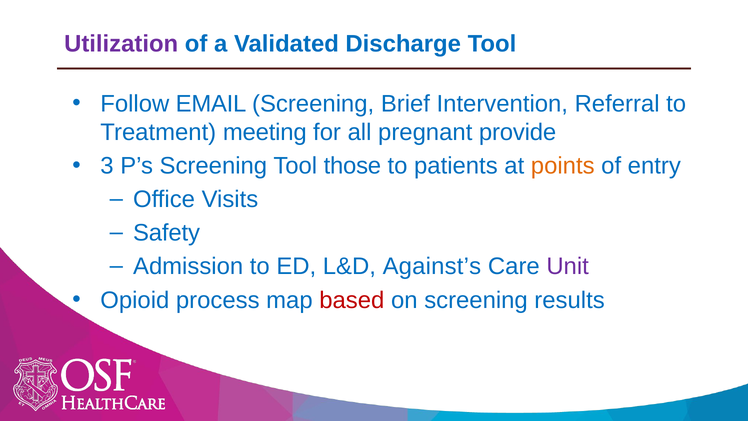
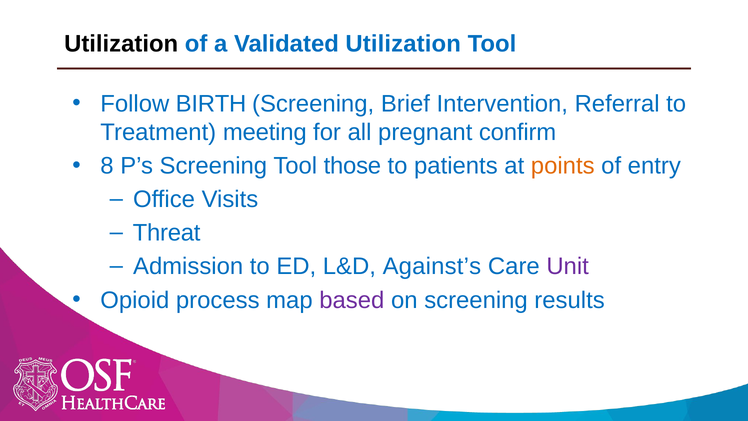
Utilization colour: purple -> black (121, 44)
Validated Discharge: Discharge -> Utilization (403, 44)
EMAIL: EMAIL -> BIRTH (211, 104)
provide: provide -> confirm (518, 132)
3: 3 -> 8 (107, 166)
Safety: Safety -> Threat (167, 233)
based colour: red -> purple (352, 300)
